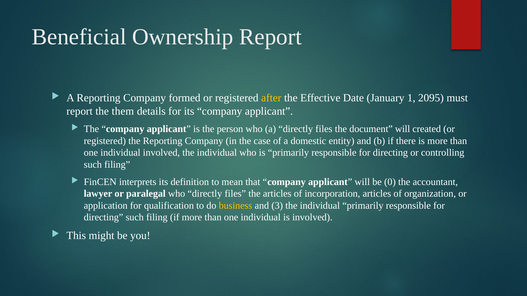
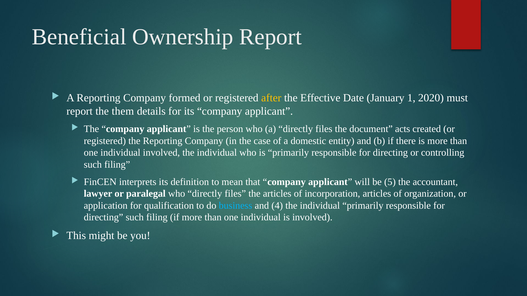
2095: 2095 -> 2020 (431, 98)
document will: will -> acts (403, 129)
0: 0 -> 5 (390, 182)
business colour: yellow -> light blue (236, 206)
3: 3 -> 4 (277, 206)
